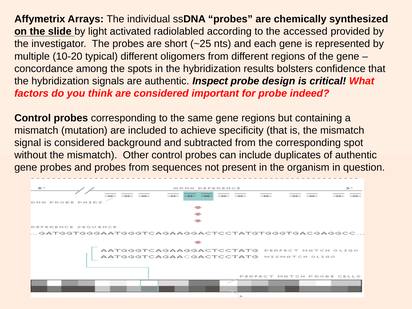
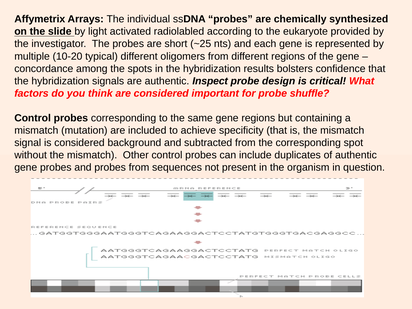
accessed: accessed -> eukaryote (305, 32)
indeed: indeed -> shuffle (310, 93)
